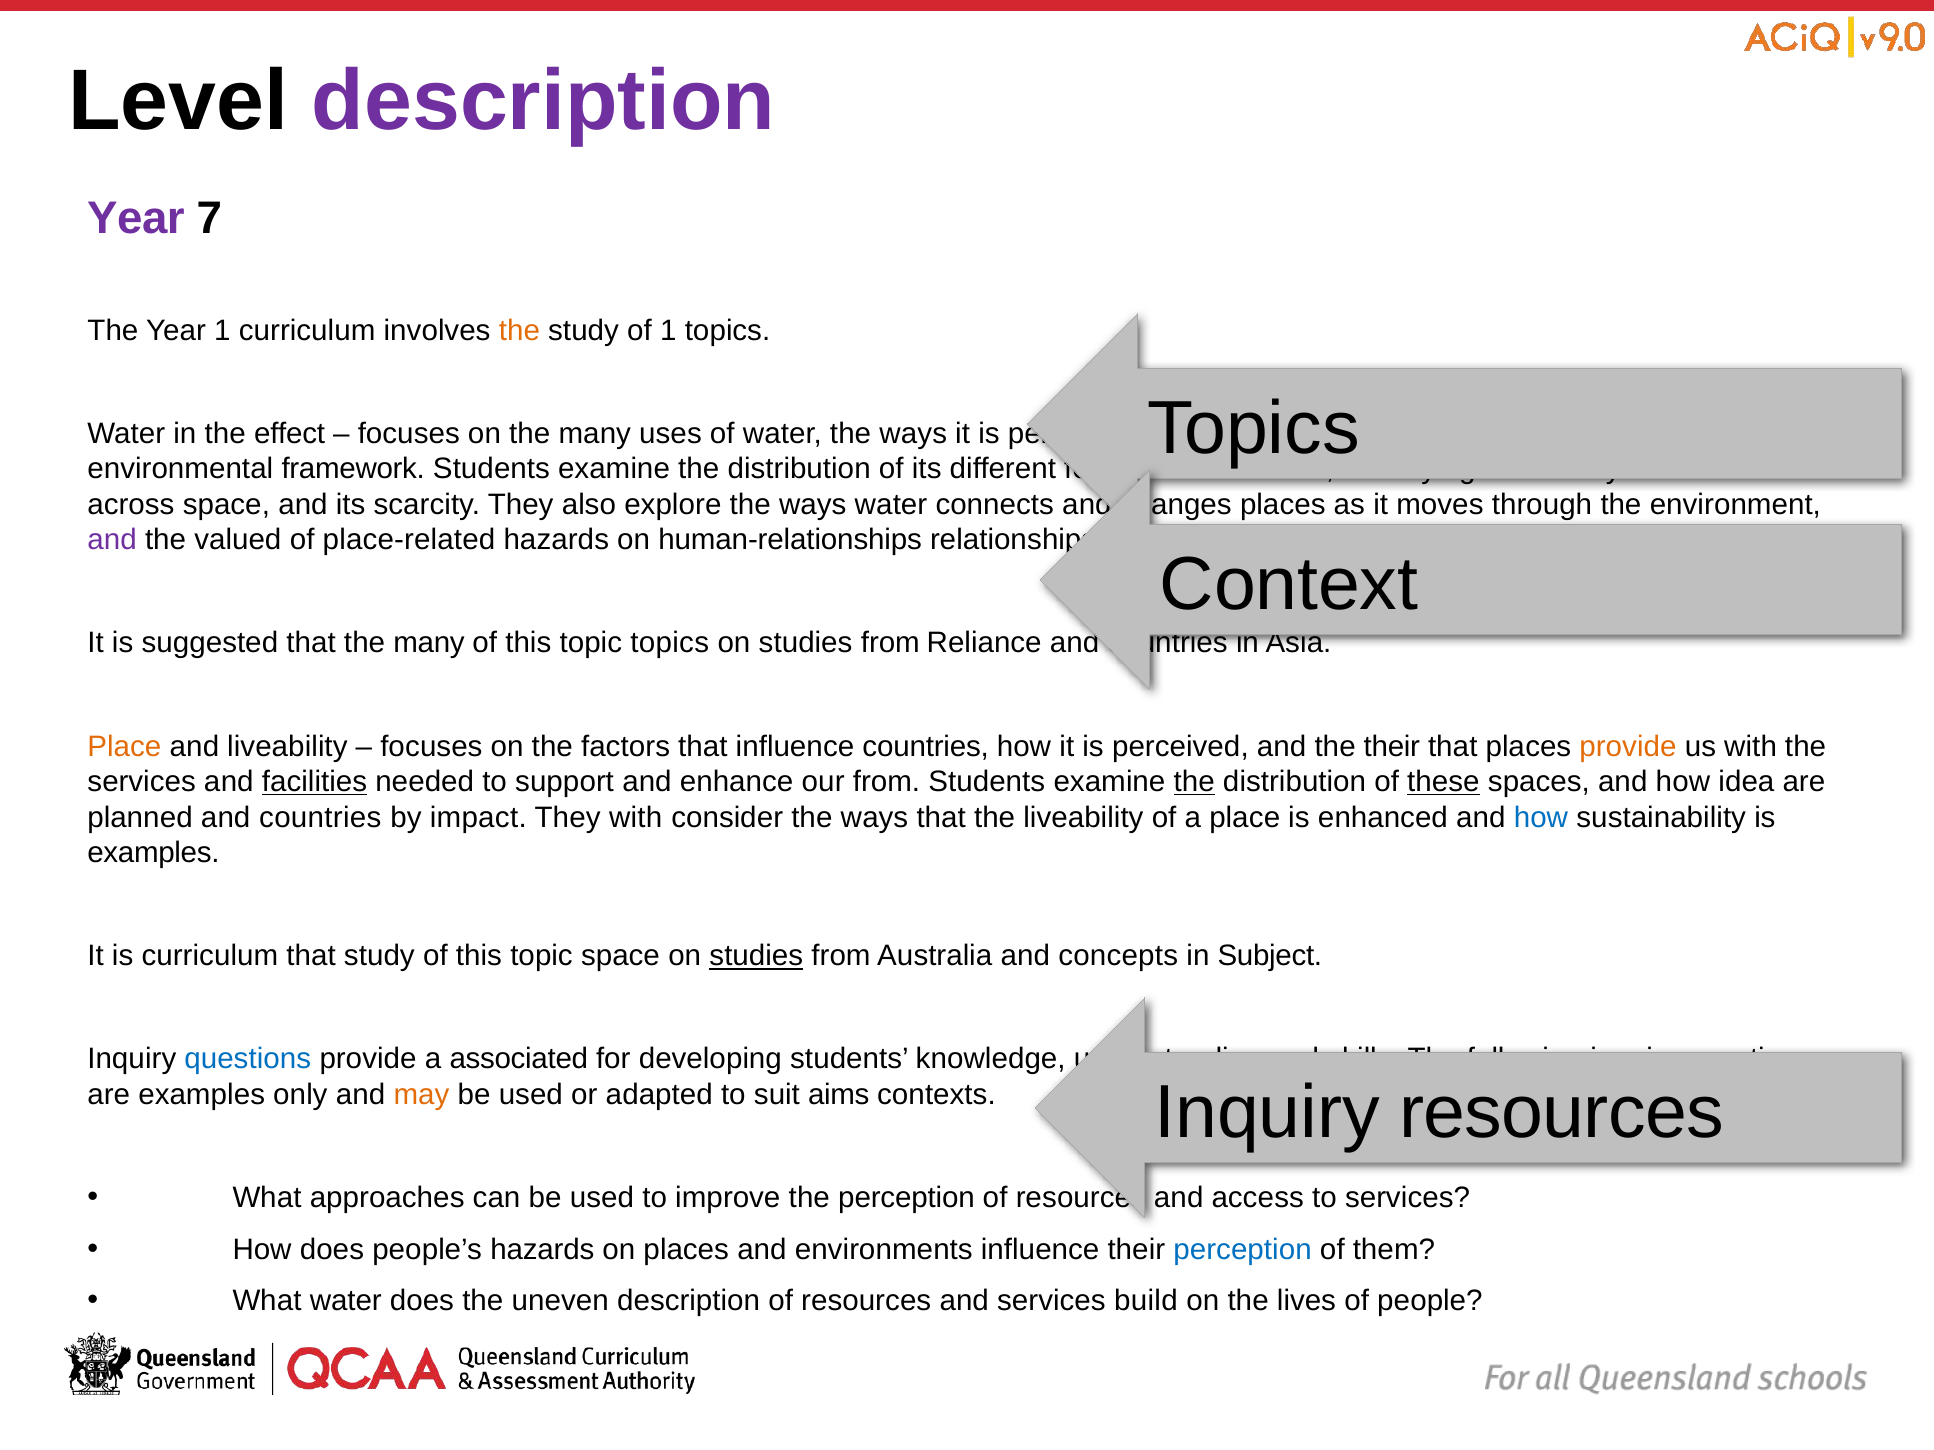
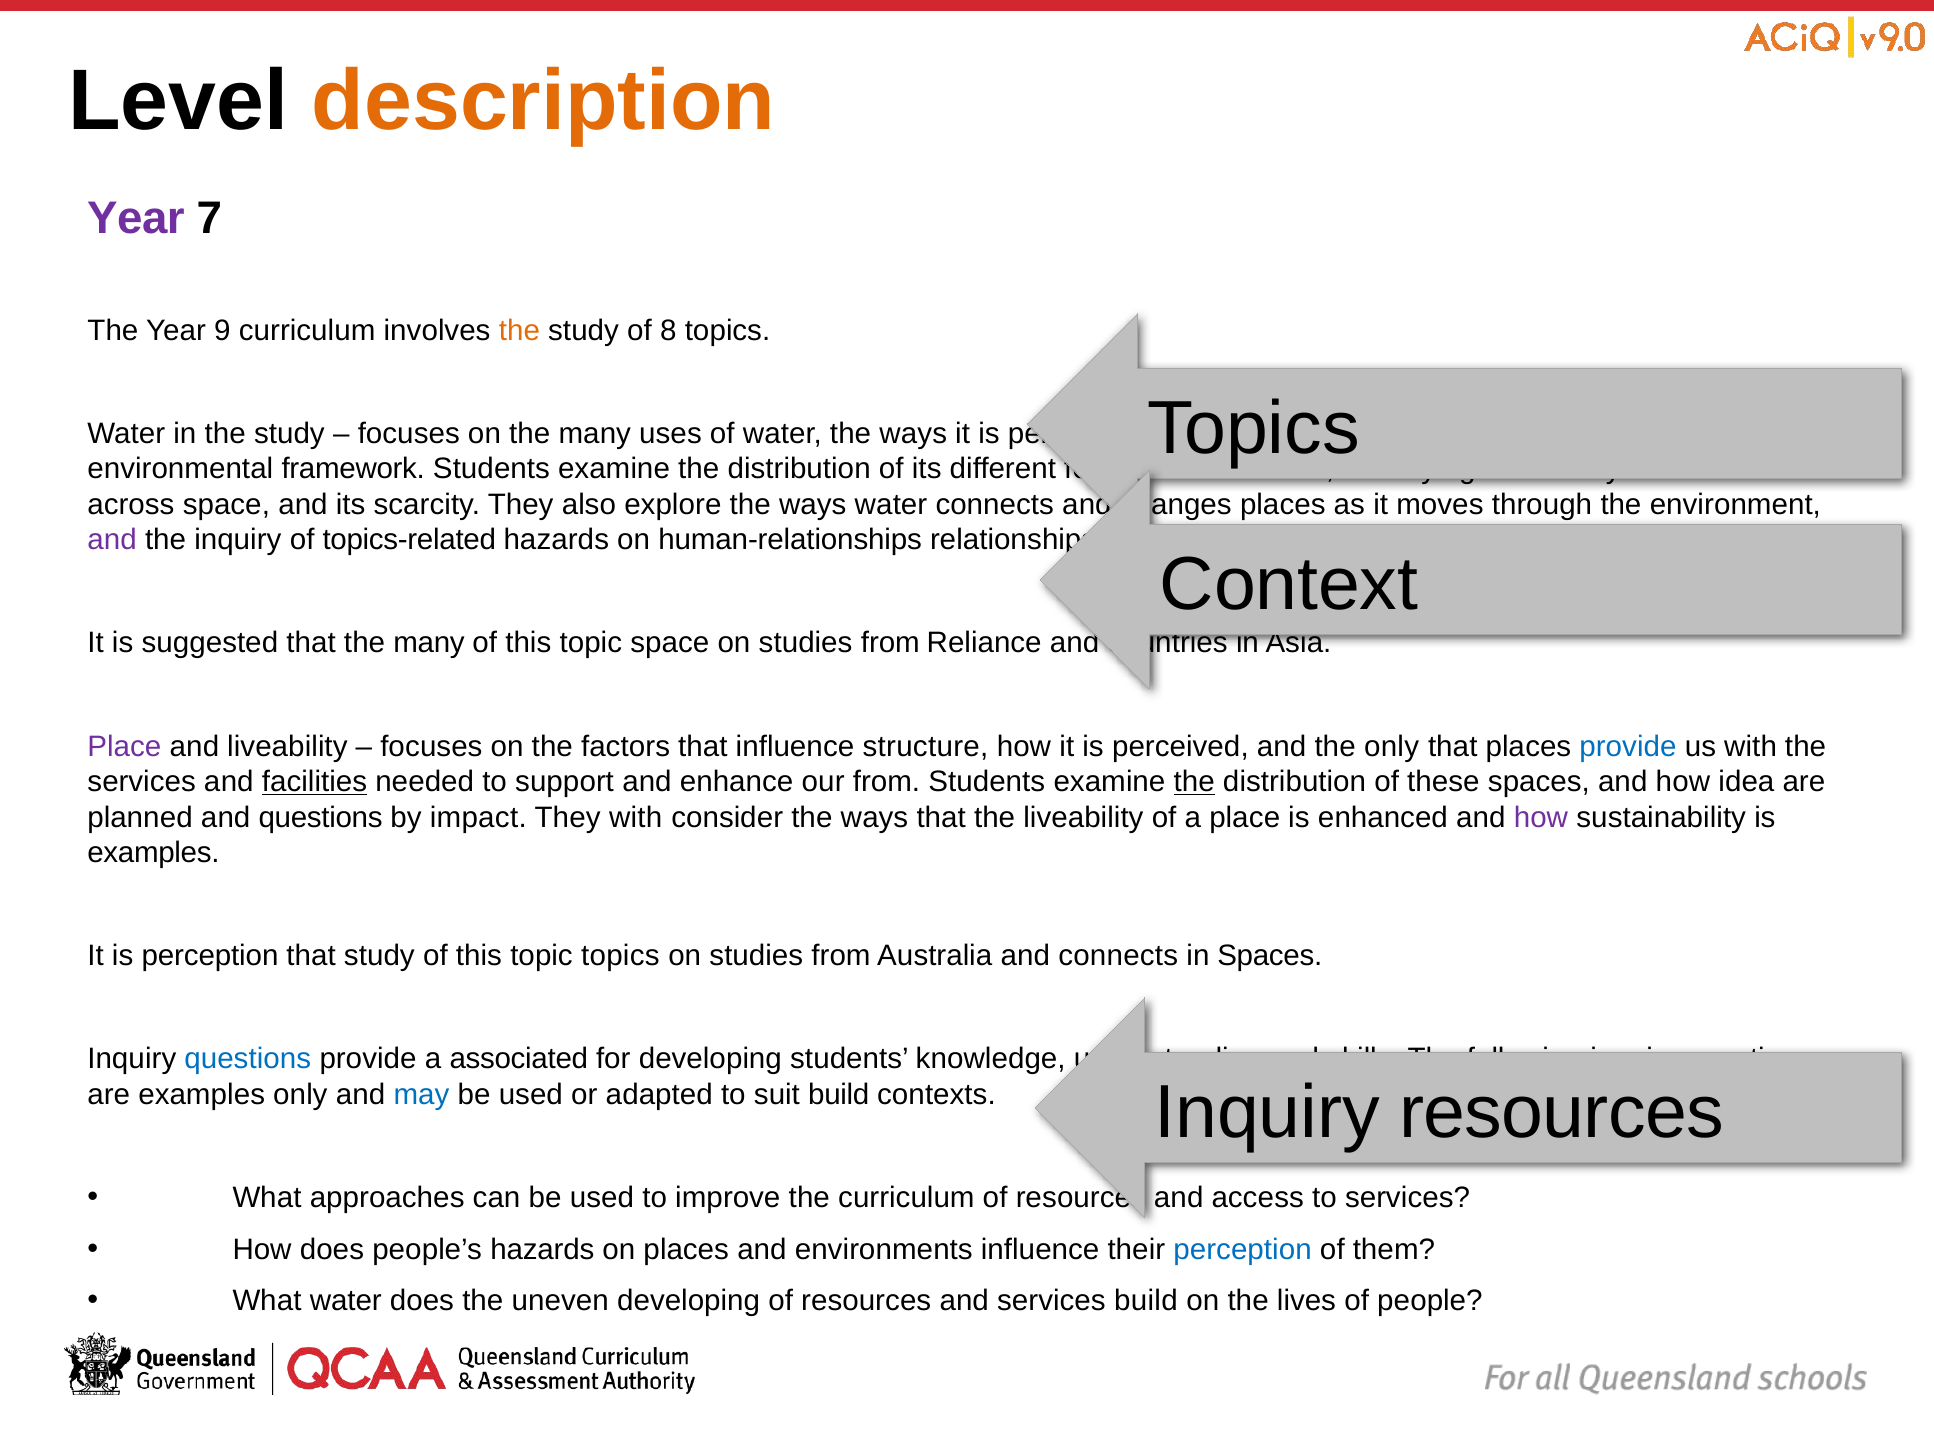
description colour: purple -> orange (544, 101)
Year 1: 1 -> 9 (222, 330)
of 1: 1 -> 8 (668, 330)
in the effect: effect -> study (289, 434)
the valued: valued -> inquiry (238, 540)
place-related: place-related -> topics-related (409, 540)
topic topics: topics -> space (670, 643)
Place colour: orange -> purple (124, 747)
influence countries: countries -> structure (925, 747)
the their: their -> only (1392, 747)
provide colour: orange -> blue (1628, 747)
these underline: present -> none (1443, 782)
planned and countries: countries -> questions (321, 818)
how colour: blue -> purple (1541, 818)
is curriculum: curriculum -> perception (210, 956)
topic space: space -> topics (620, 956)
studies underline: present -> none (756, 956)
and concepts: concepts -> connects (1118, 956)
in Subject: Subject -> Spaces (1270, 956)
may colour: orange -> blue (421, 1095)
suit aims: aims -> build (839, 1095)
the perception: perception -> curriculum (906, 1198)
uneven description: description -> developing (689, 1302)
